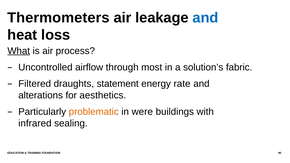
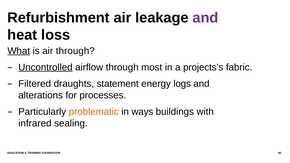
Thermometers: Thermometers -> Refurbishment (58, 18)
and colour: blue -> purple (205, 18)
air process: process -> through (75, 51)
Uncontrolled underline: none -> present (45, 67)
solution’s: solution’s -> projects’s (203, 67)
rate: rate -> logs (182, 84)
aesthetics: aesthetics -> processes (103, 95)
were: were -> ways (142, 112)
